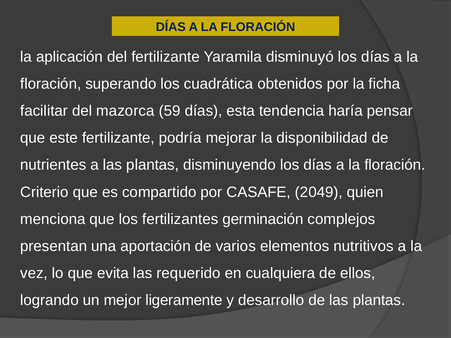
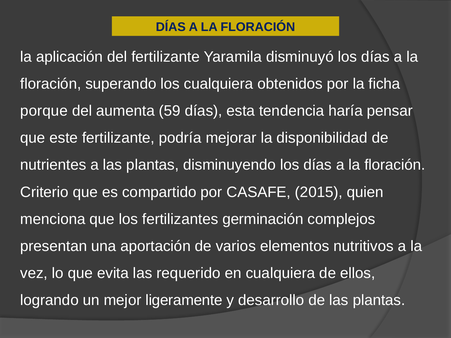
los cuadrática: cuadrática -> cualquiera (219, 84)
facilitar: facilitar -> porque (44, 111)
mazorca: mazorca -> aumenta (125, 111)
2049: 2049 -> 2015 (319, 192)
